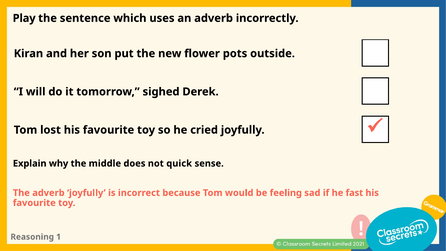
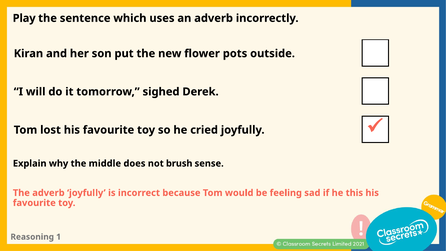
quick: quick -> brush (179, 163)
fast: fast -> this (354, 193)
